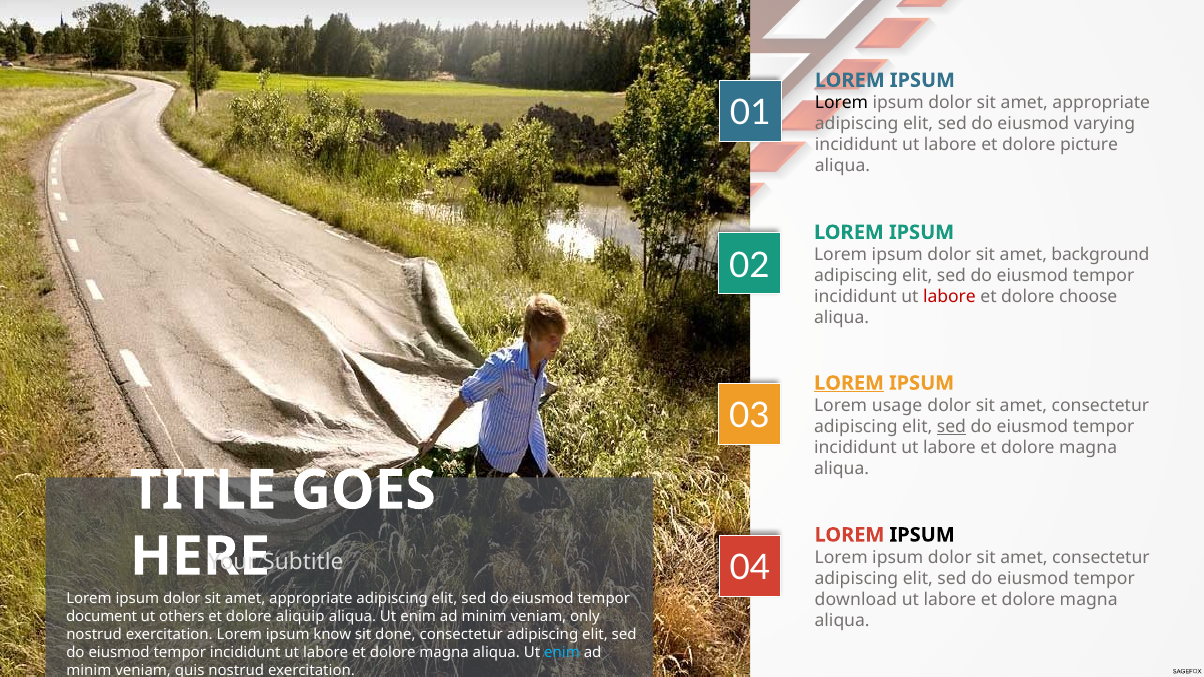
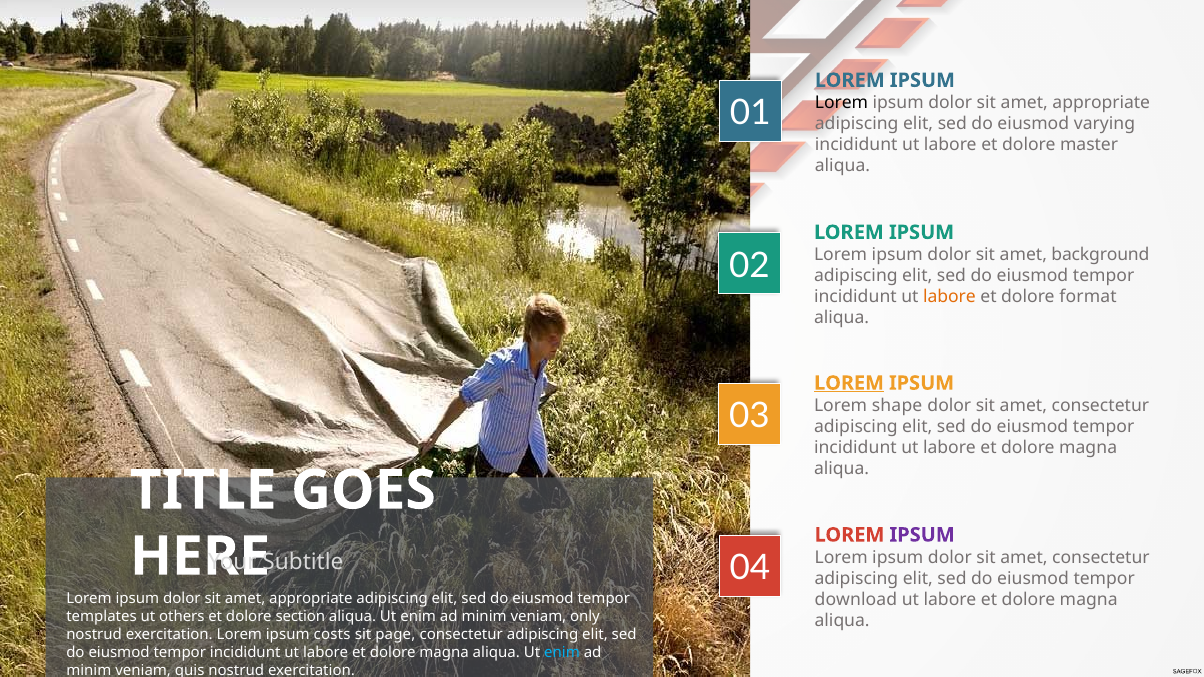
picture: picture -> master (1089, 145)
labore colour: red -> orange (949, 297)
choose: choose -> format (1088, 297)
usage: usage -> shape (897, 406)
sed underline: present -> none (951, 427)
IPSUM colour: black -> purple (922, 535)
document: document -> templates (102, 617)
aliquip: aliquip -> section (300, 617)
know: know -> costs (332, 635)
done: done -> page (395, 635)
